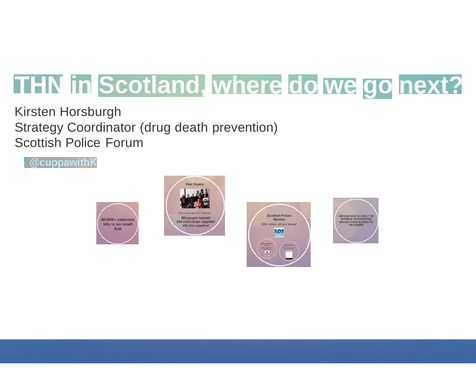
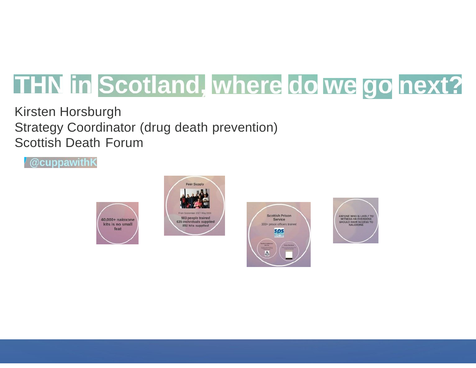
Scottish Police: Police -> Death (83, 143)
